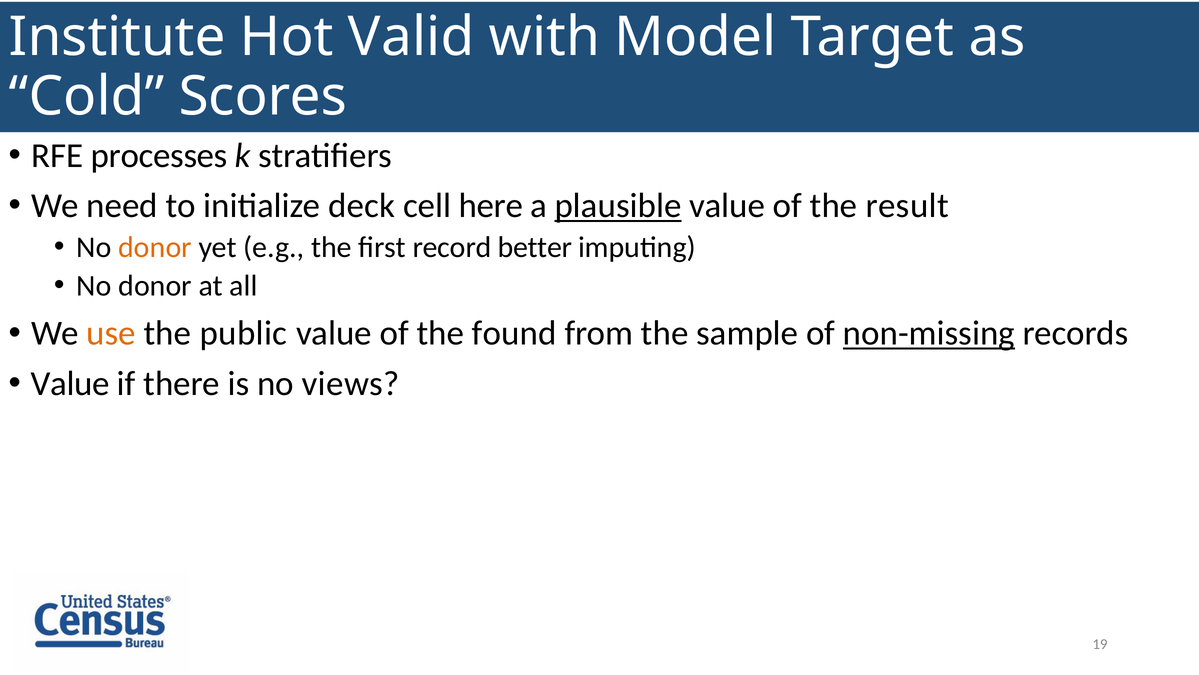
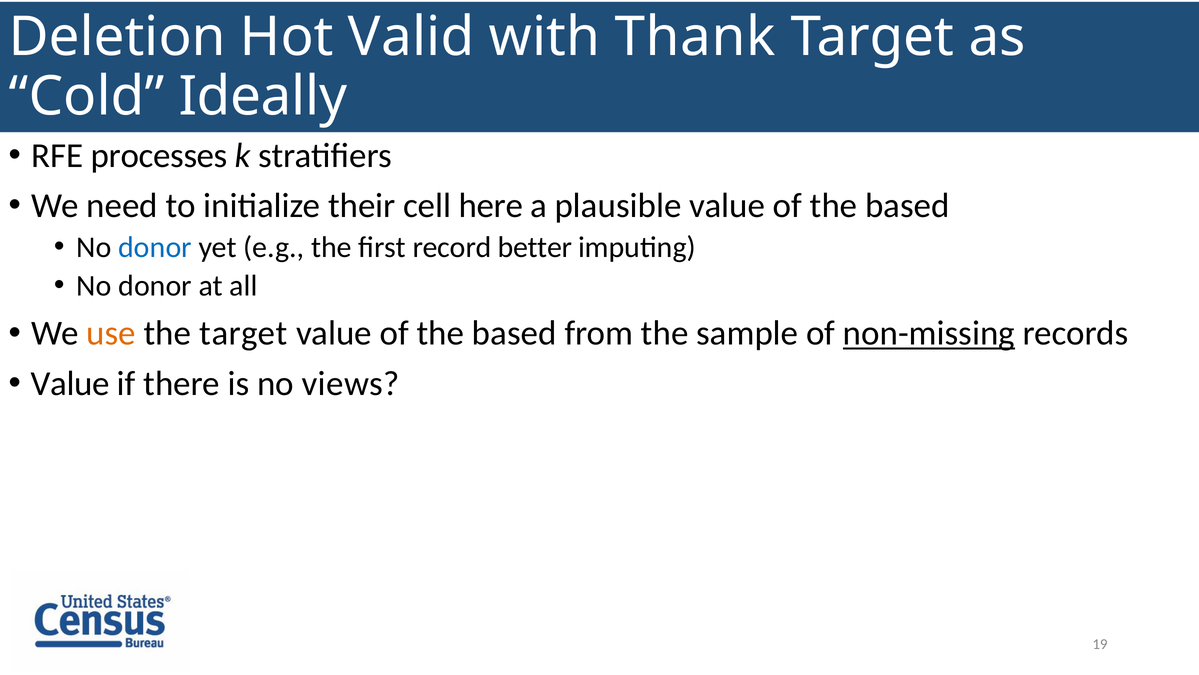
Institute: Institute -> Deletion (117, 37)
Model: Model -> Thank (695, 37)
Scores: Scores -> Ideally (263, 96)
deck: deck -> their (362, 206)
plausible underline: present -> none (618, 206)
result: result -> based (907, 206)
donor colour: orange -> blue (155, 247)
the public: public -> target (243, 333)
found: found -> based (514, 333)
